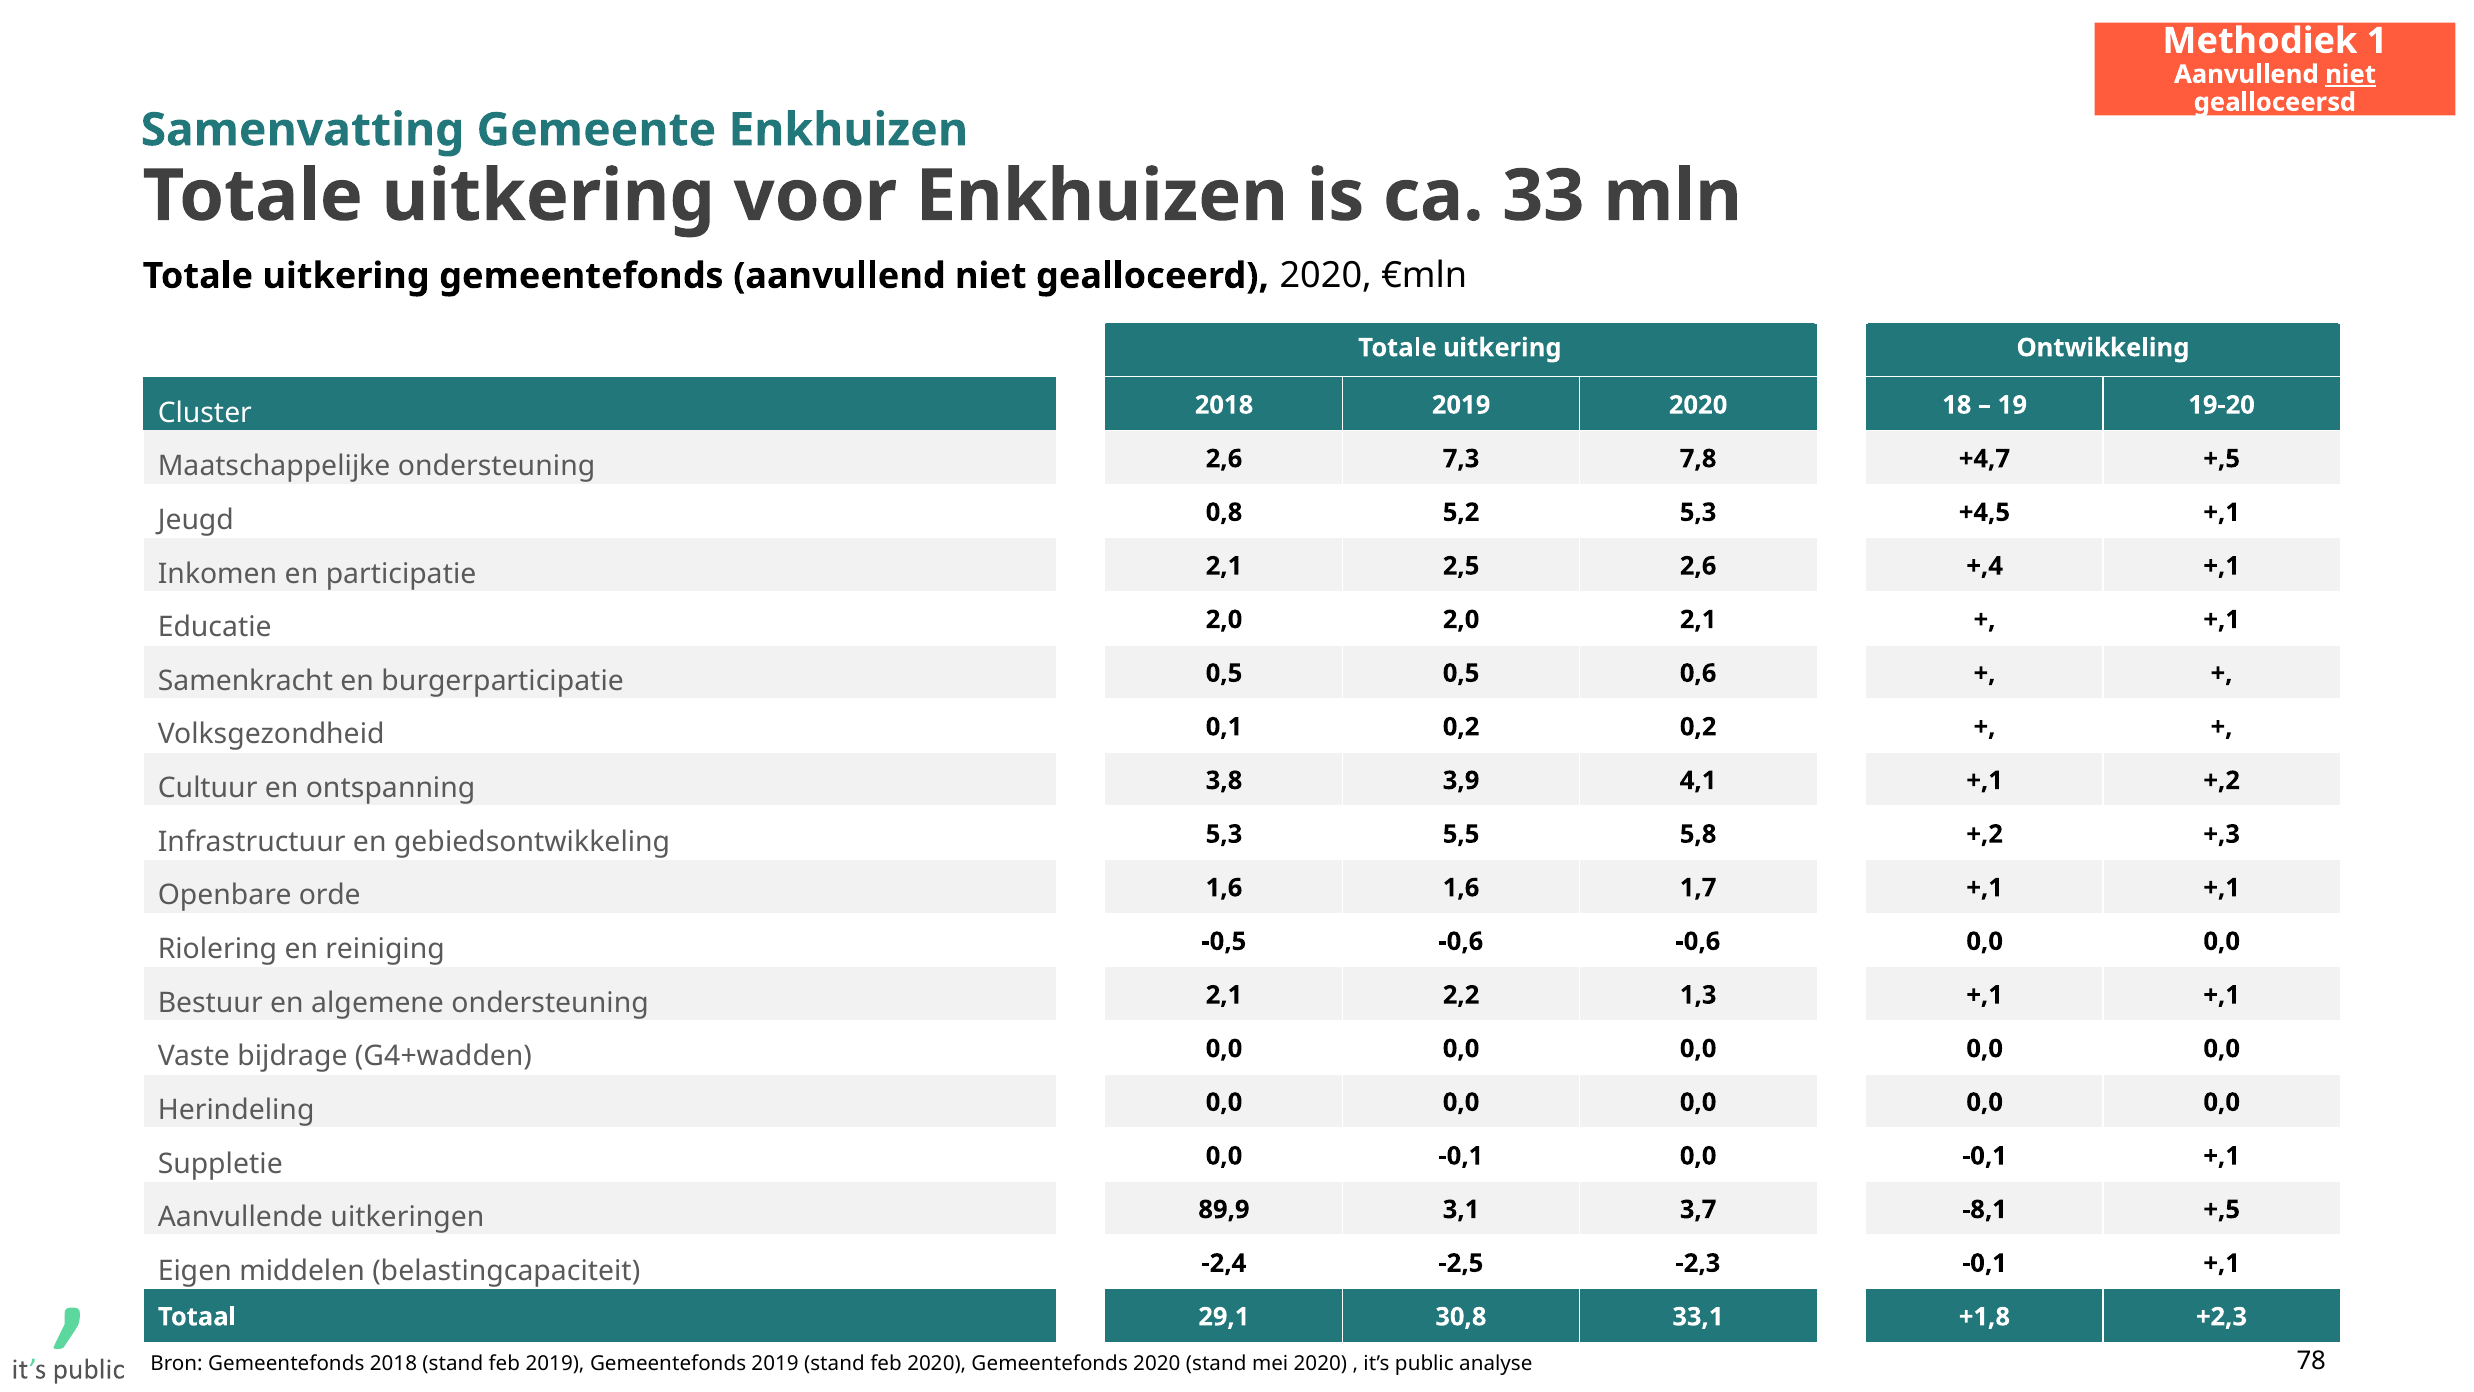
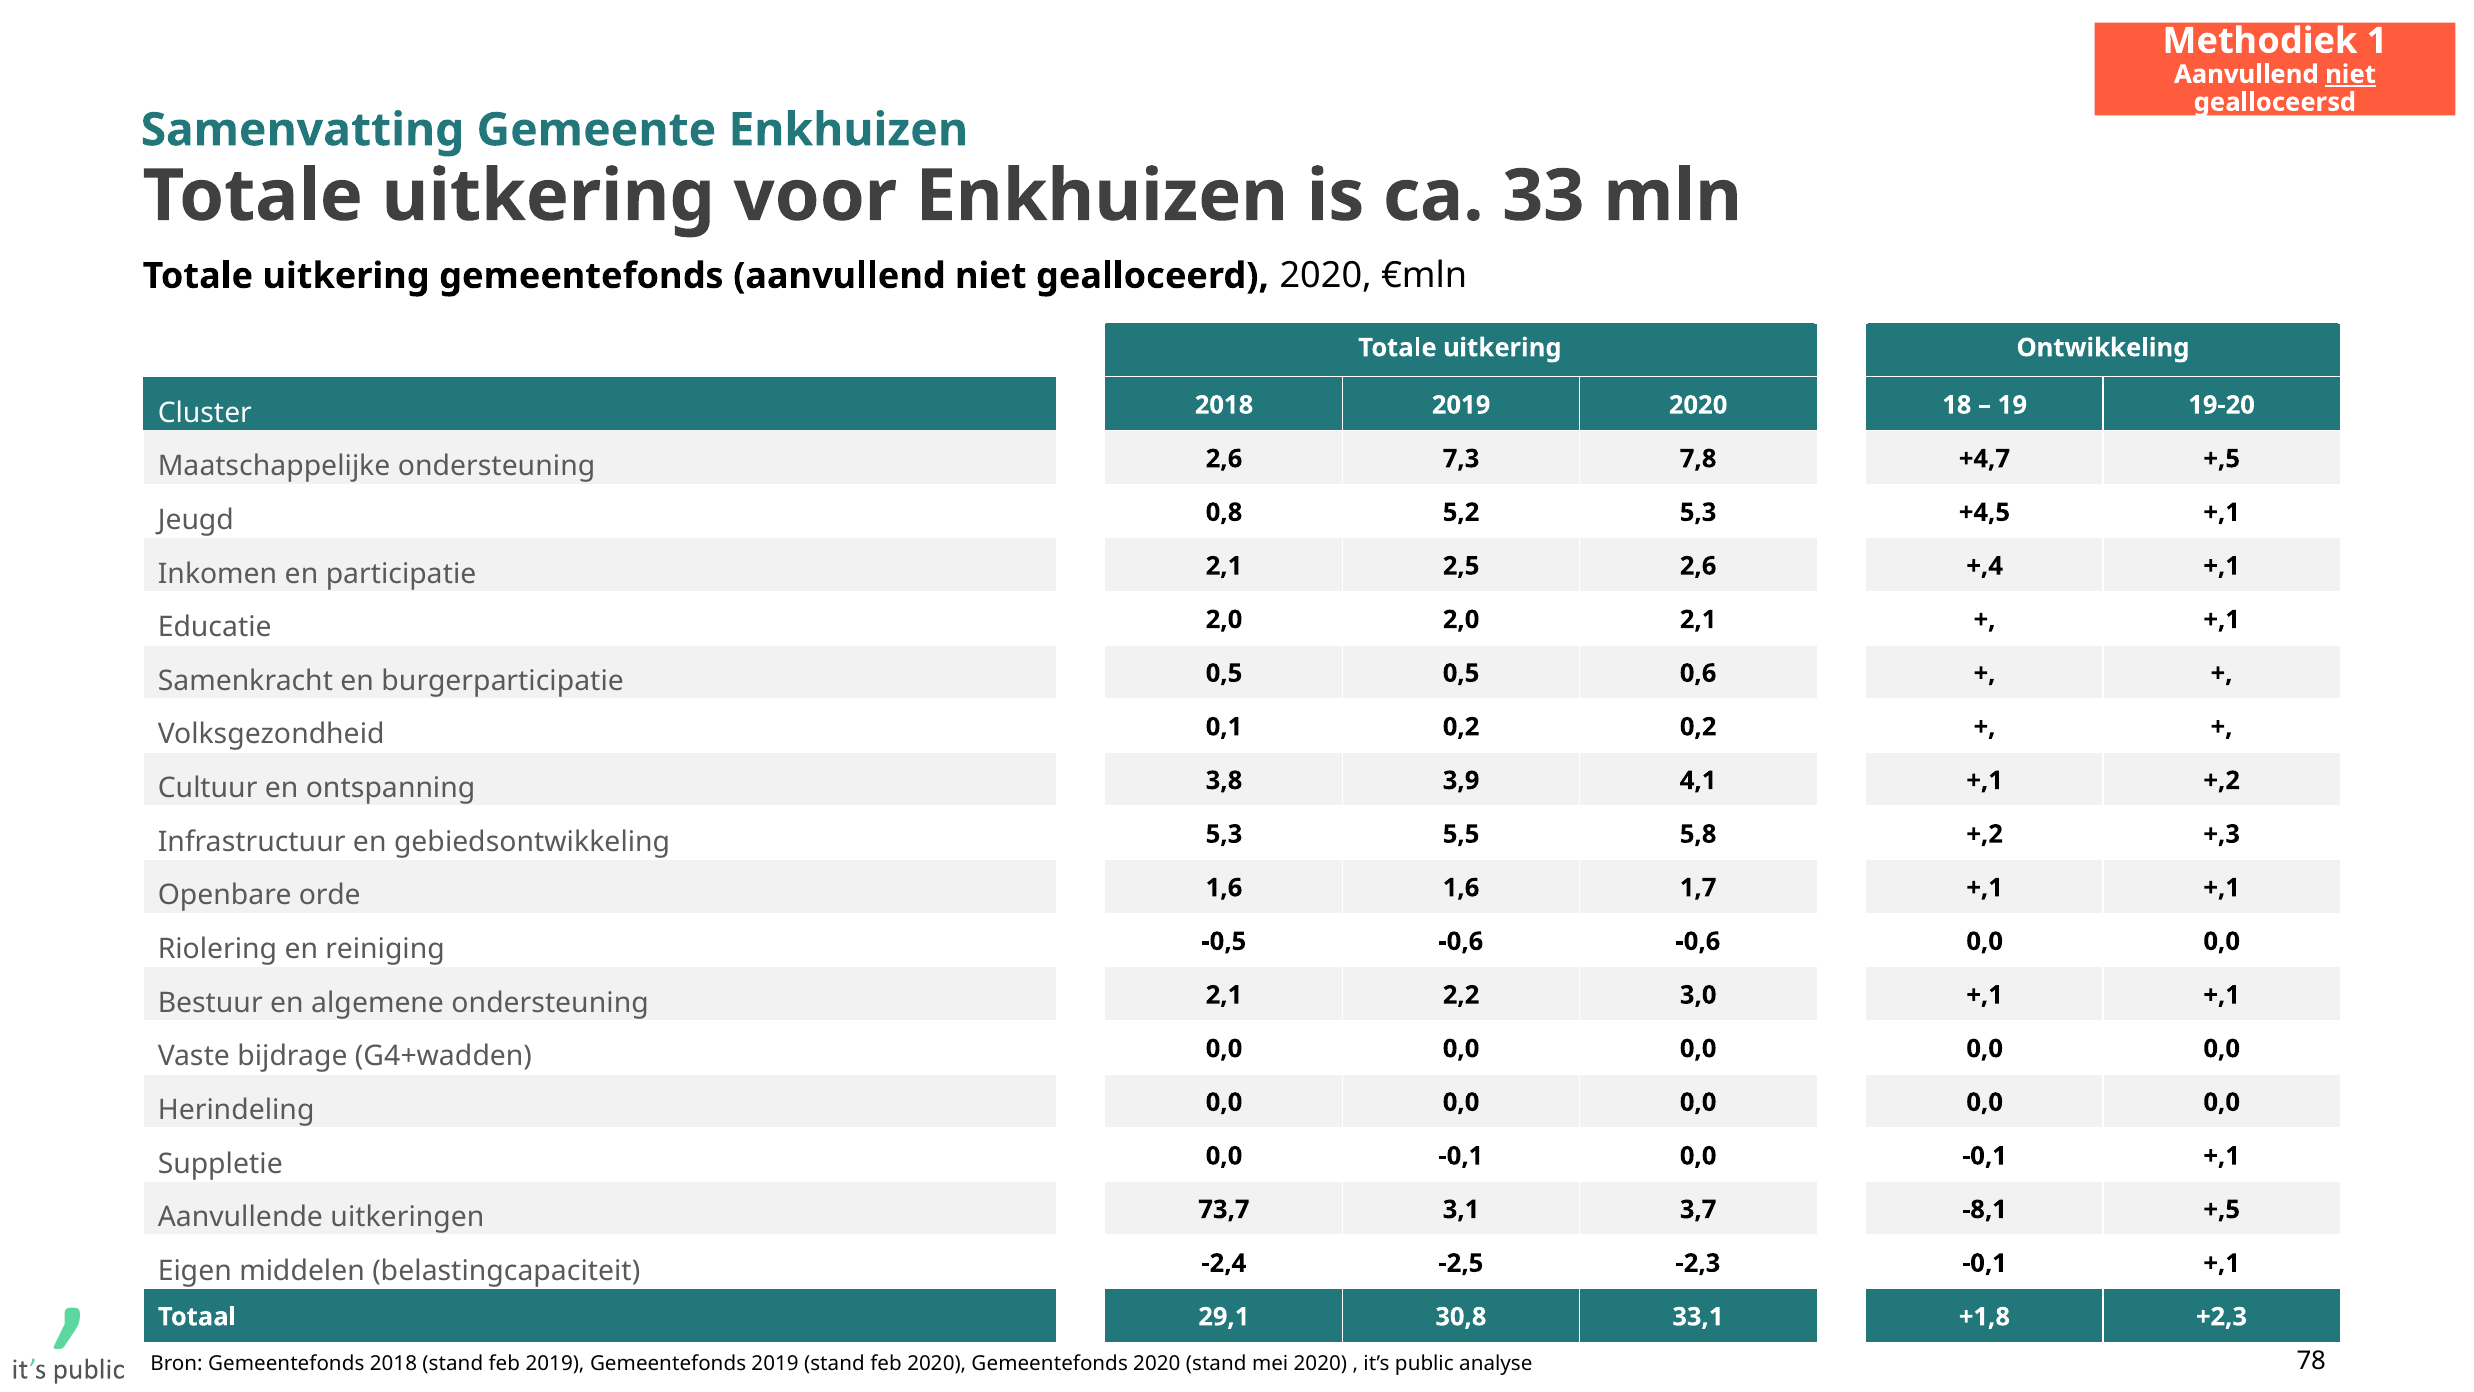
1,3: 1,3 -> 3,0 (1698, 995)
89,9: 89,9 -> 73,7 (1224, 1209)
